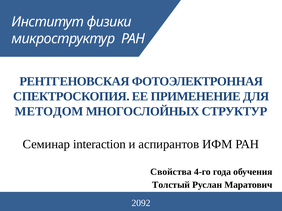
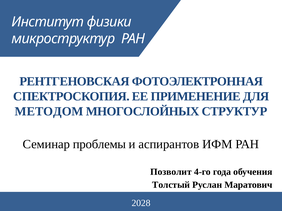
interaction: interaction -> проблемы (99, 145)
Свойства: Свойства -> Позволит (171, 172)
2092: 2092 -> 2028 (141, 203)
